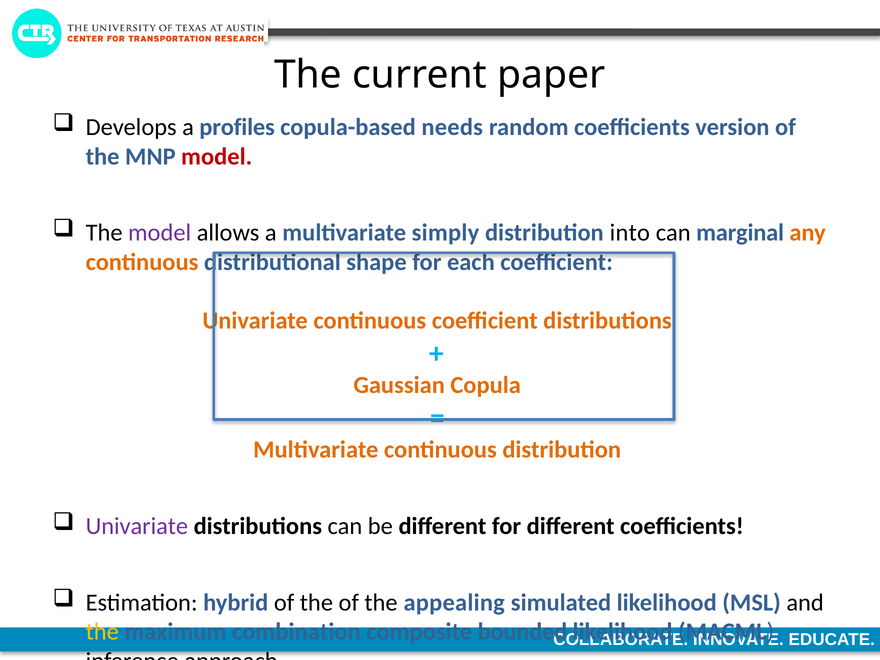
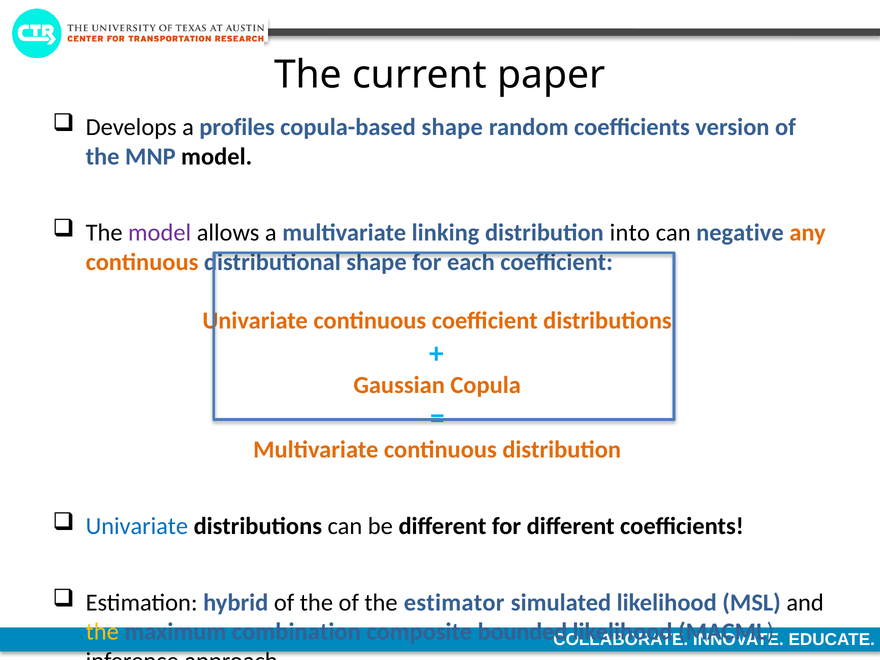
copula-based needs: needs -> shape (452, 127)
model colour: red -> black (217, 156)
simply: simply -> linking (446, 233)
marginal: marginal -> negative (740, 233)
Univariate colour: purple -> blue (137, 526)
appealing: appealing -> estimator (454, 602)
